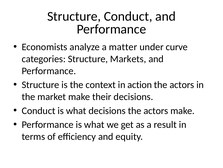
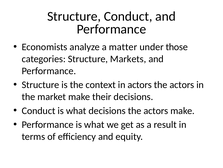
curve: curve -> those (177, 47)
in action: action -> actors (140, 84)
